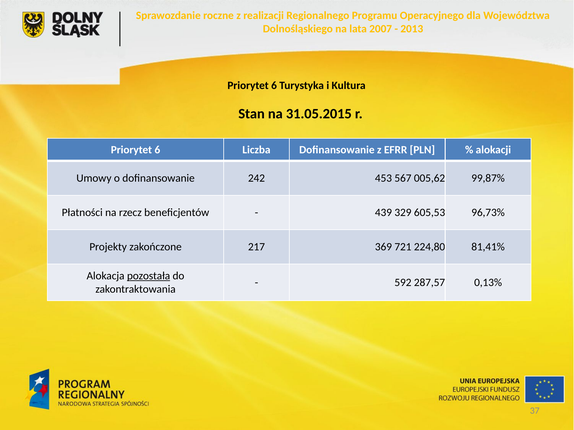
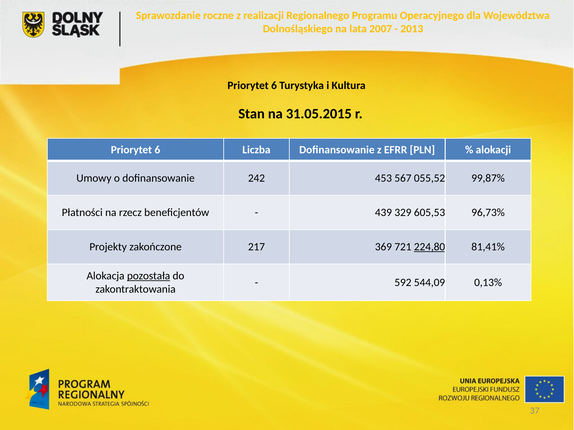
005,62: 005,62 -> 055,52 (430, 178)
224,80 underline: none -> present (430, 247)
287,57: 287,57 -> 544,09 (430, 283)
